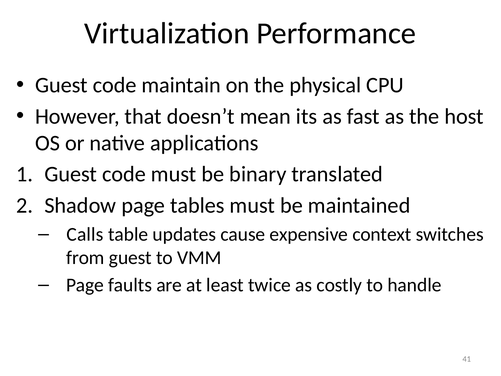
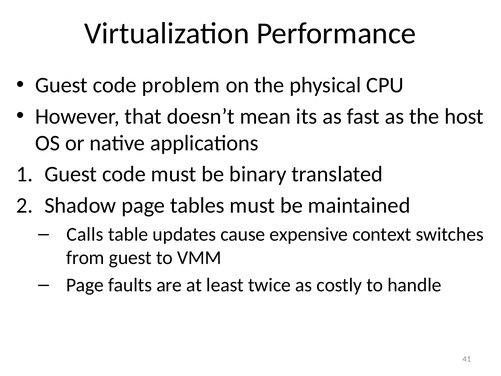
maintain: maintain -> problem (181, 85)
